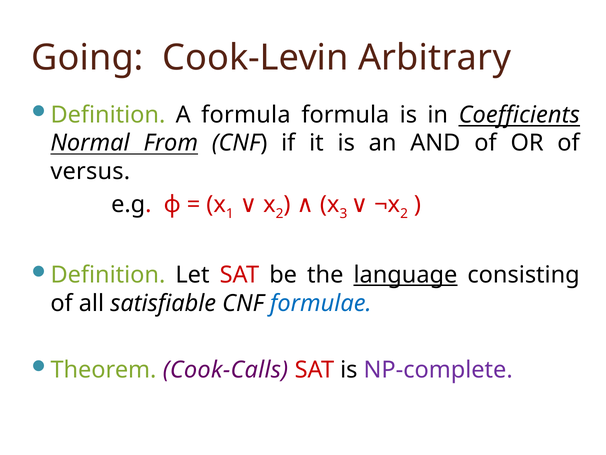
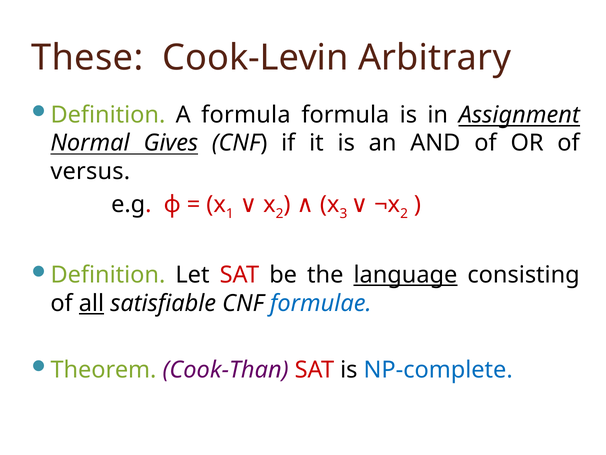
Going: Going -> These (87, 58)
Coefficients: Coefficients -> Assignment (519, 115)
From: From -> Gives (171, 143)
all underline: none -> present (91, 303)
Cook-Calls: Cook-Calls -> Cook-Than (226, 370)
NP-complete colour: purple -> blue (438, 370)
